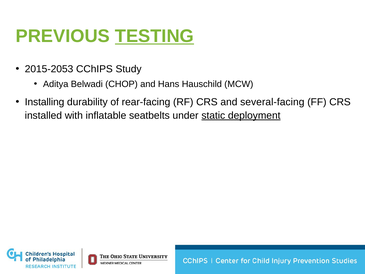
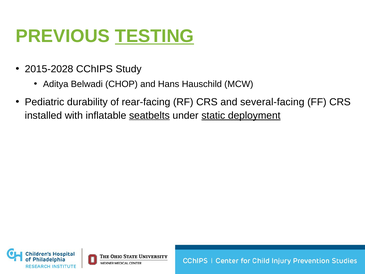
2015-2053: 2015-2053 -> 2015-2028 (49, 69)
Installing: Installing -> Pediatric (45, 102)
seatbelts underline: none -> present (149, 115)
